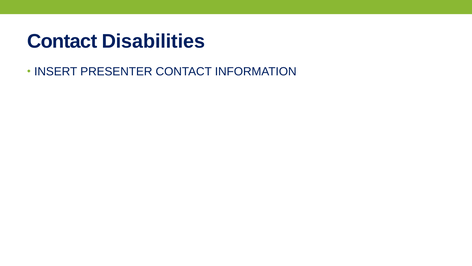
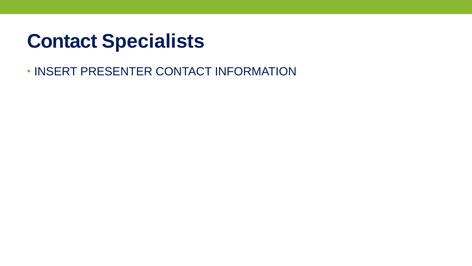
Disabilities: Disabilities -> Specialists (153, 41)
